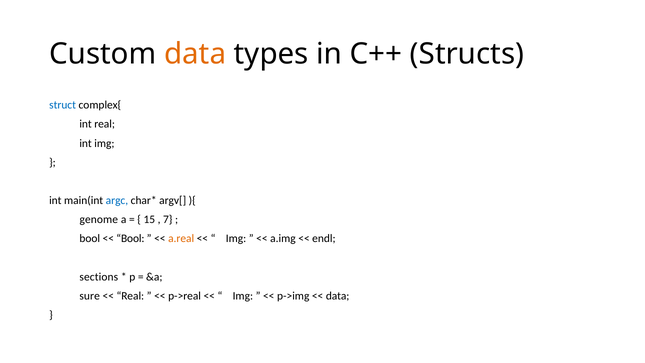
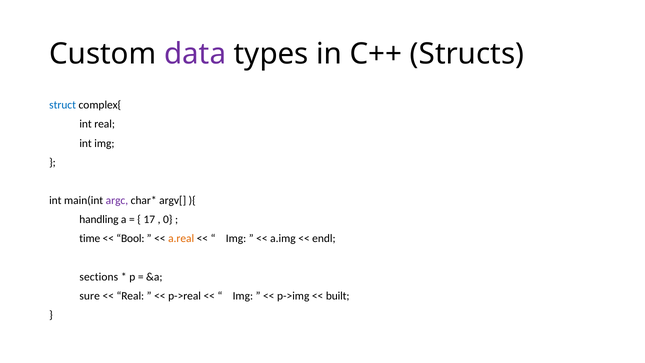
data colour: orange -> purple (195, 54)
argc colour: blue -> purple (117, 200)
genome: genome -> handling (99, 219)
15: 15 -> 17 (149, 219)
7: 7 -> 0 (168, 219)
bool: bool -> time (90, 239)
data: data -> built (338, 296)
